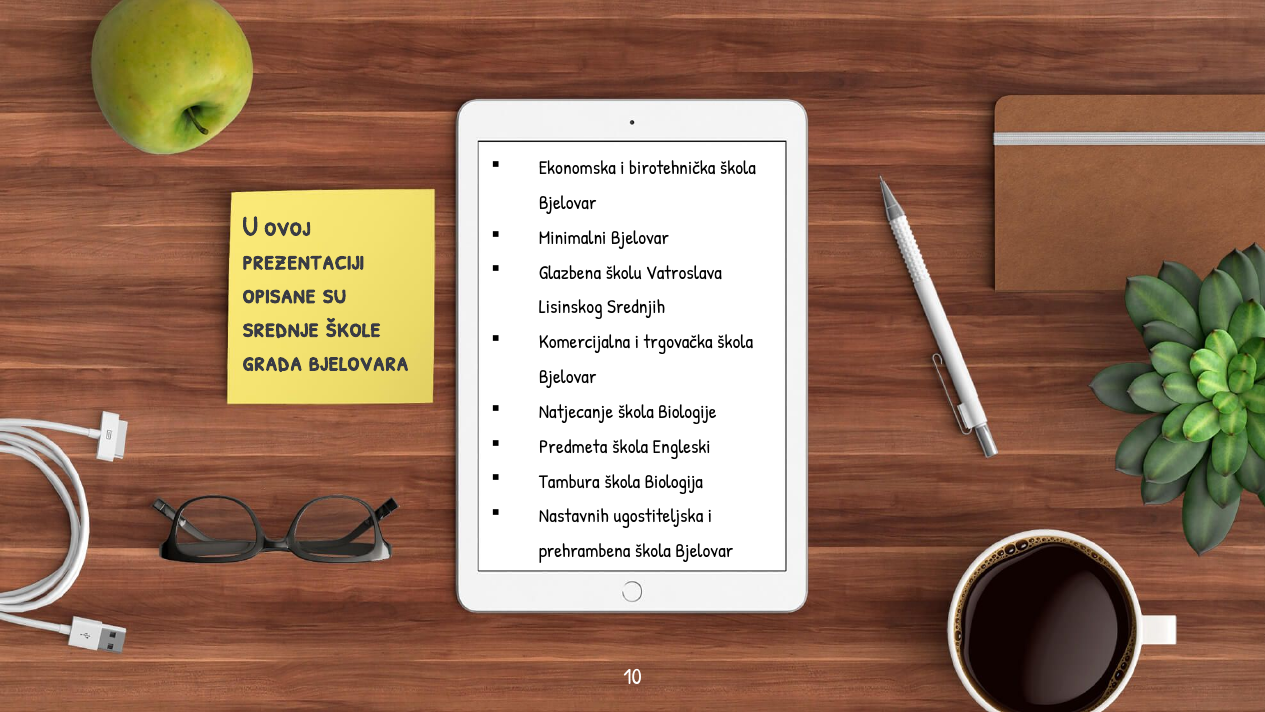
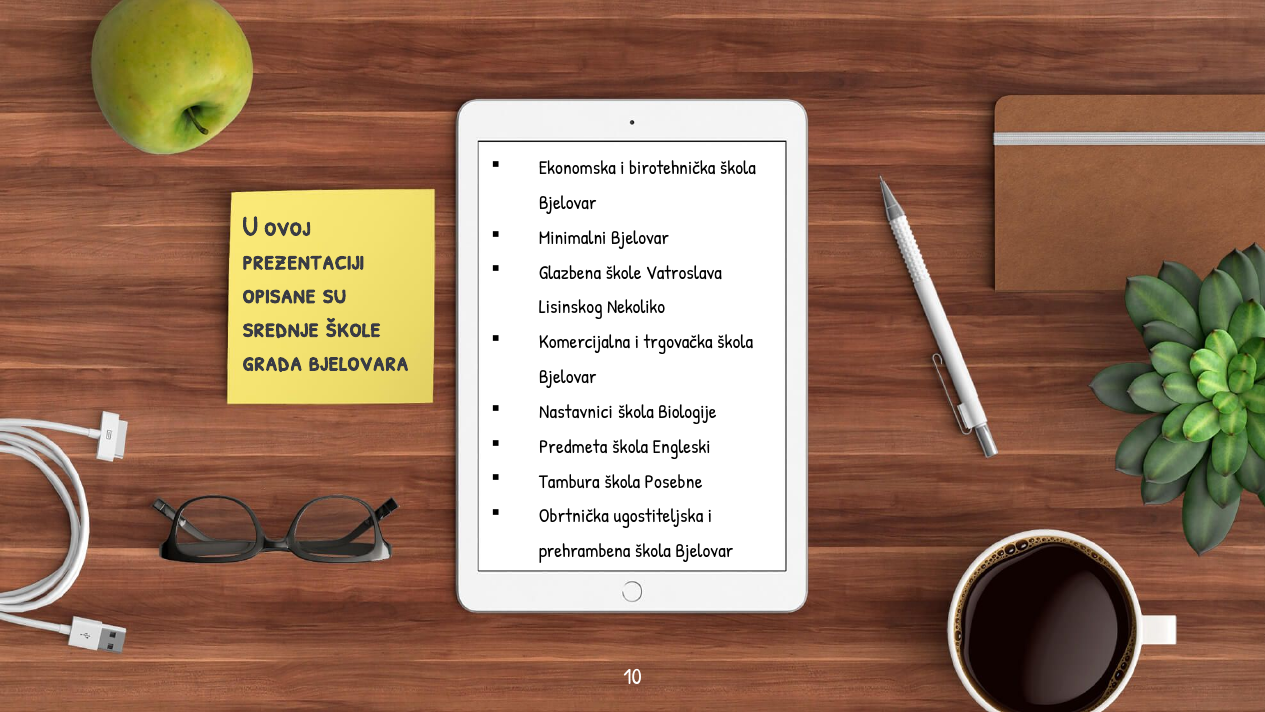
Glazbena školu: školu -> škole (624, 272)
Srednjih: Srednjih -> Nekoliko (636, 307)
Natjecanje: Natjecanje -> Nastavnici (576, 412)
Biologija: Biologija -> Posebne (674, 481)
Nastavnih: Nastavnih -> Obrtnička (574, 516)
